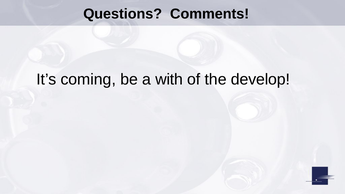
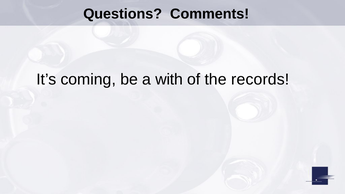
develop: develop -> records (260, 79)
